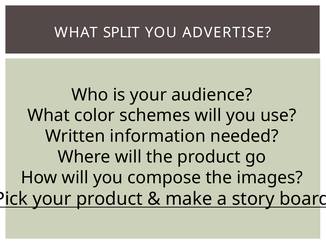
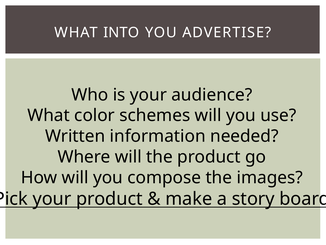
SPLIT: SPLIT -> INTO (121, 32)
